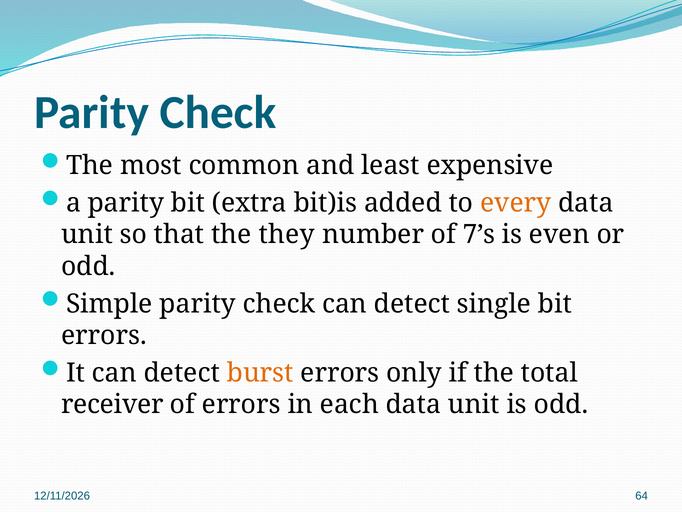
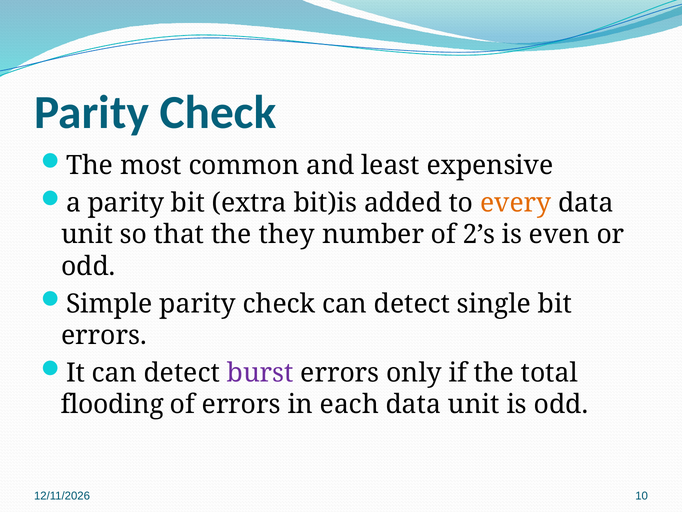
7’s: 7’s -> 2’s (479, 234)
burst colour: orange -> purple (260, 372)
receiver: receiver -> flooding (112, 404)
64: 64 -> 10 (642, 495)
